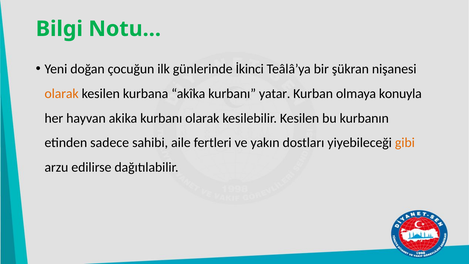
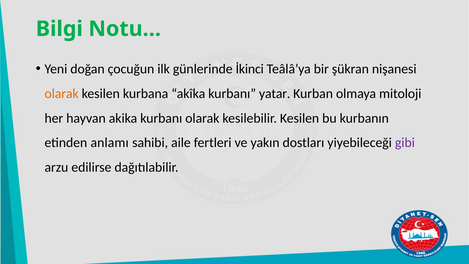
konuyla: konuyla -> mitoloji (400, 94)
sadece: sadece -> anlamı (110, 143)
gibi colour: orange -> purple (405, 143)
